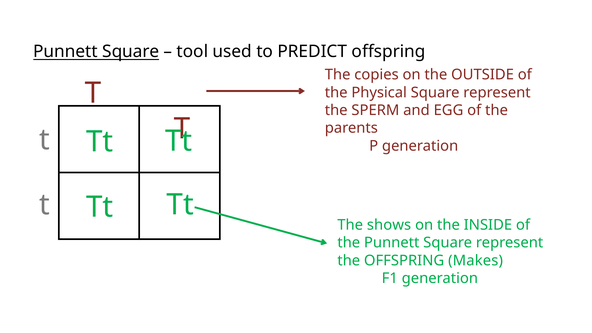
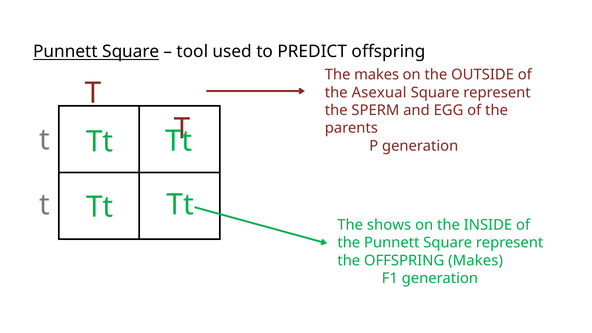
The copies: copies -> makes (377, 75)
Physical: Physical -> Asexual (379, 93)
